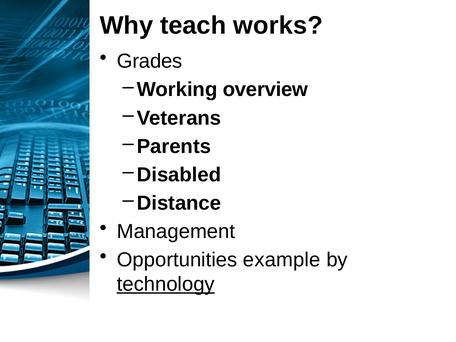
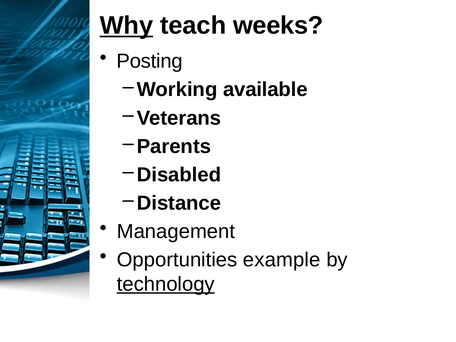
Why underline: none -> present (126, 26)
works: works -> weeks (278, 26)
Grades: Grades -> Posting (150, 61)
overview: overview -> available (265, 90)
